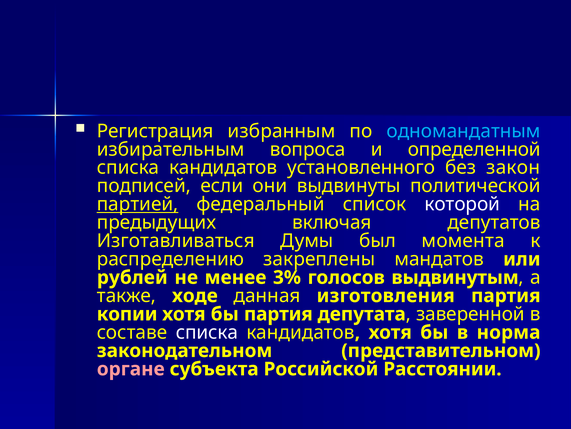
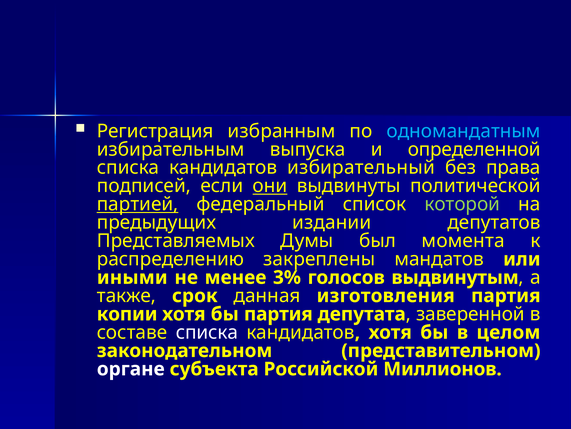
вопроса: вопроса -> выпуска (308, 149)
установленного: установленного -> избирательный (361, 167)
закон: закон -> права (513, 167)
они underline: none -> present (270, 186)
которой colour: white -> light green (462, 204)
включая: включая -> издании (332, 222)
Изготавливаться: Изготавливаться -> Представляемых (176, 241)
рублей: рублей -> иными (132, 277)
ходе: ходе -> срок (195, 295)
норма: норма -> целом (508, 332)
органе colour: pink -> white (131, 368)
Расстоянии: Расстоянии -> Миллионов (442, 368)
